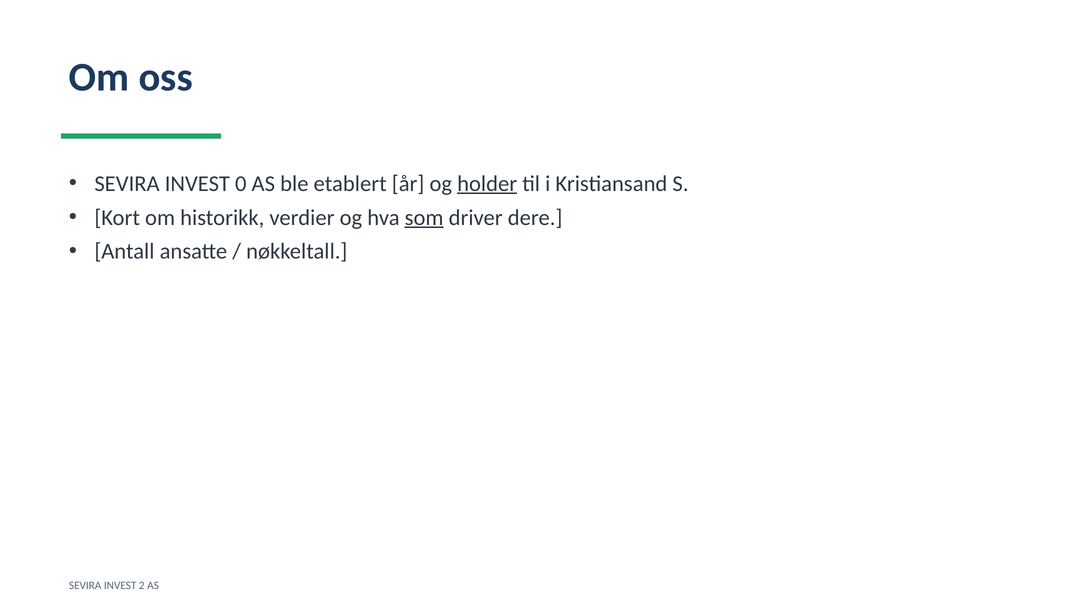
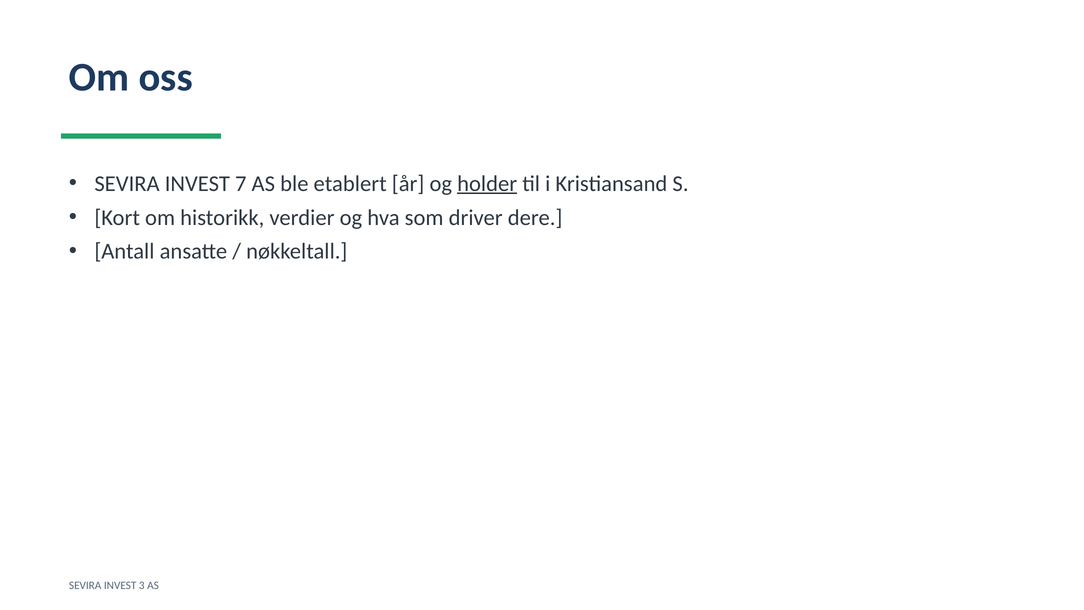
0: 0 -> 7 (241, 184)
som underline: present -> none (424, 217)
2: 2 -> 3 (142, 585)
